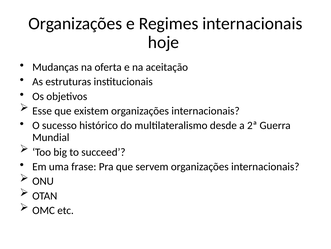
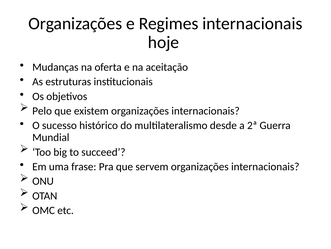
Esse: Esse -> Pelo (42, 111)
